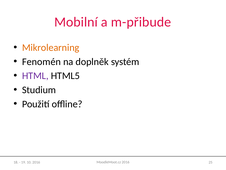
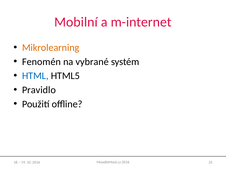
m-přibude: m-přibude -> m-internet (141, 22)
doplněk: doplněk -> vybrané (92, 61)
HTML colour: purple -> blue (35, 76)
Studium: Studium -> Pravidlo (39, 90)
